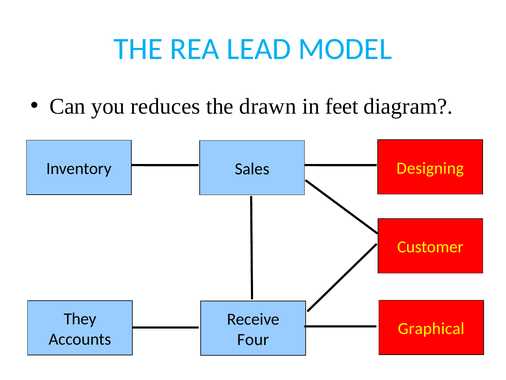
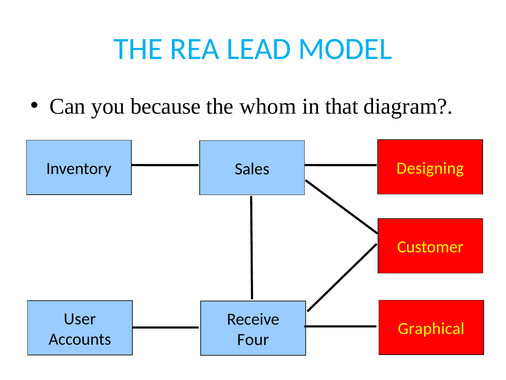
reduces: reduces -> because (166, 106)
drawn: drawn -> whom (268, 106)
feet: feet -> that (342, 106)
They: They -> User (80, 318)
